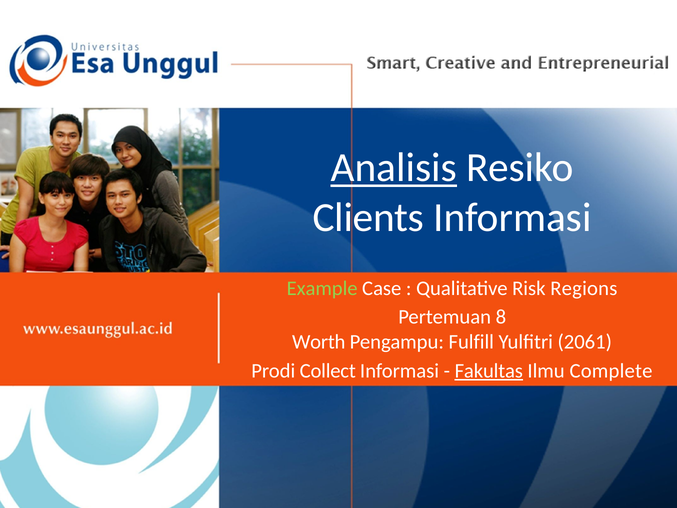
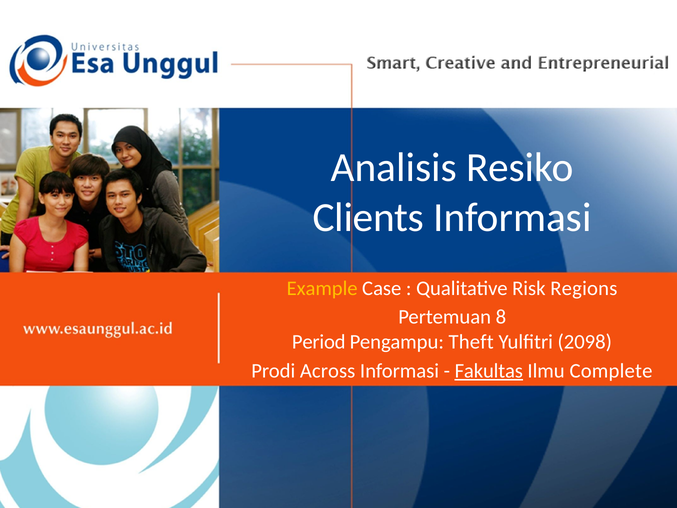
Analisis underline: present -> none (394, 168)
Example colour: light green -> yellow (322, 288)
Worth: Worth -> Period (319, 342)
Fulfill: Fulfill -> Theft (471, 342)
2061: 2061 -> 2098 (585, 342)
Collect: Collect -> Across (328, 371)
